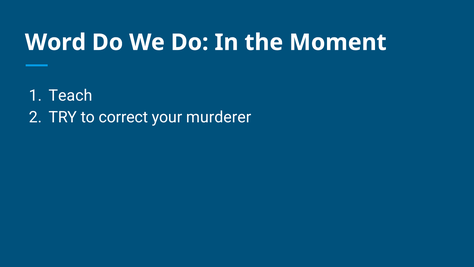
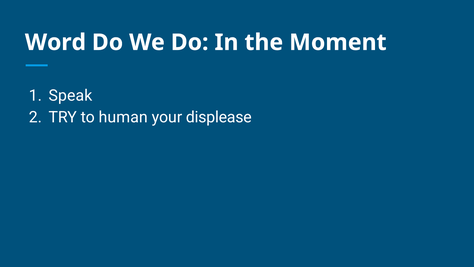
Teach: Teach -> Speak (70, 95)
correct: correct -> human (123, 117)
murderer: murderer -> displease (219, 117)
